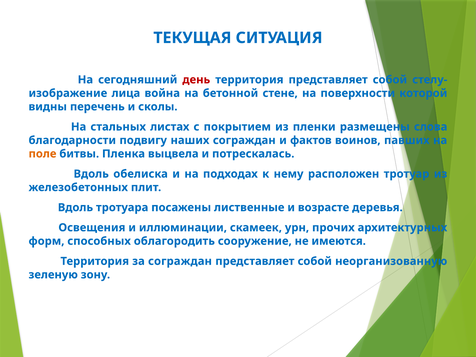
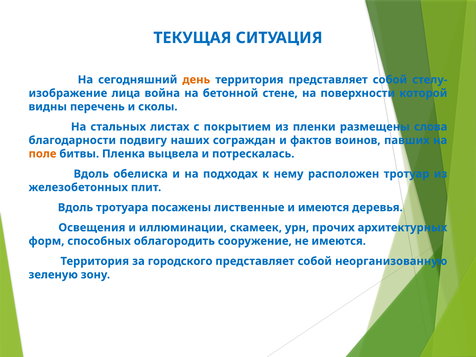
день colour: red -> orange (196, 80)
и возрасте: возрасте -> имеются (324, 207)
за сограждан: сограждан -> городского (180, 261)
